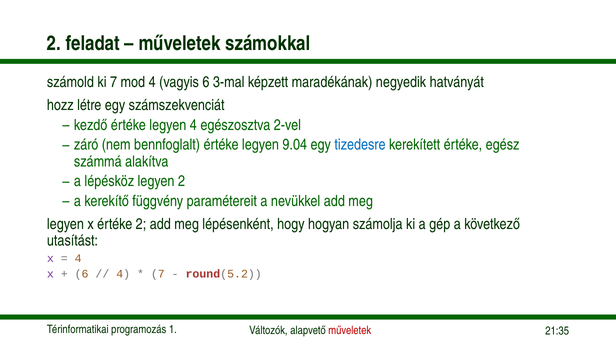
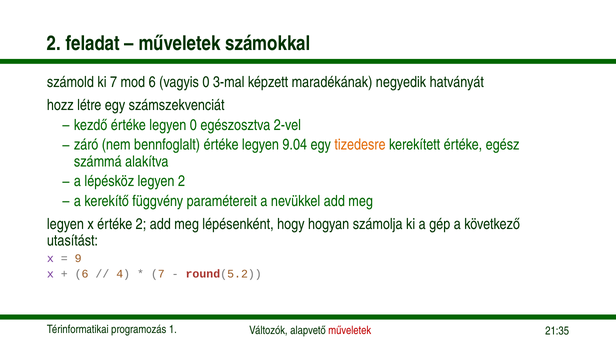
mod 4: 4 -> 6 (152, 82)
vagyis 6: 6 -> 0 (206, 82)
legyen 4: 4 -> 0 (193, 125)
tizedesre colour: blue -> orange (360, 145)
4: 4 -> 9 (78, 259)
